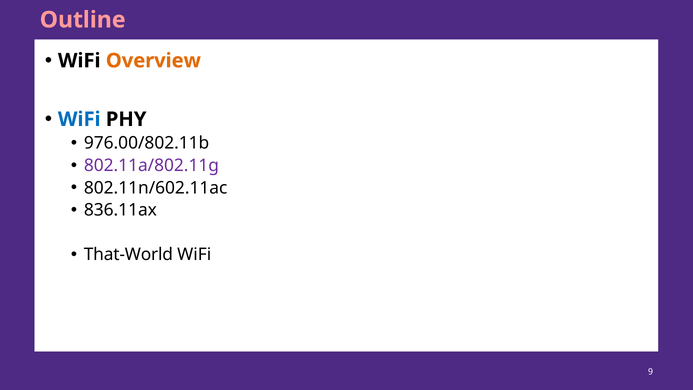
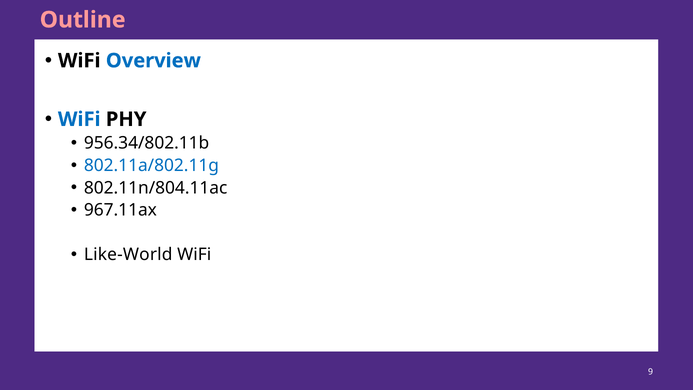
Overview colour: orange -> blue (153, 61)
976.00/802.11b: 976.00/802.11b -> 956.34/802.11b (147, 143)
802.11a/802.11g colour: purple -> blue (151, 165)
802.11n/602.11ac: 802.11n/602.11ac -> 802.11n/804.11ac (156, 188)
836.11ax: 836.11ax -> 967.11ax (120, 210)
That-World: That-World -> Like-World (128, 255)
